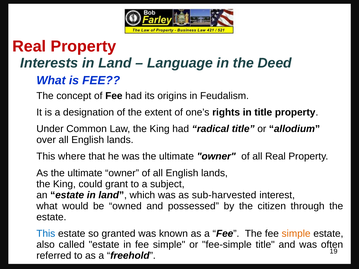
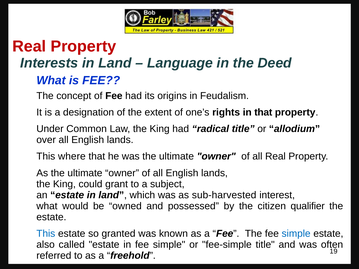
in title: title -> that (263, 113)
through: through -> qualifier (308, 206)
simple colour: orange -> blue (296, 234)
